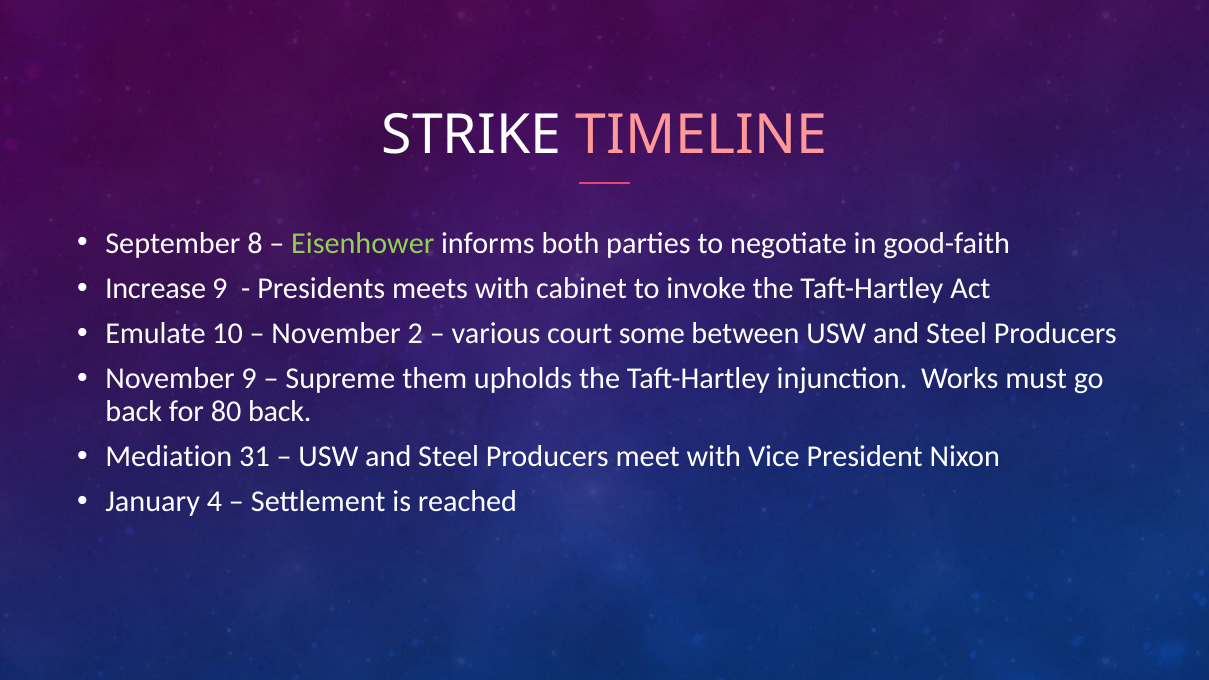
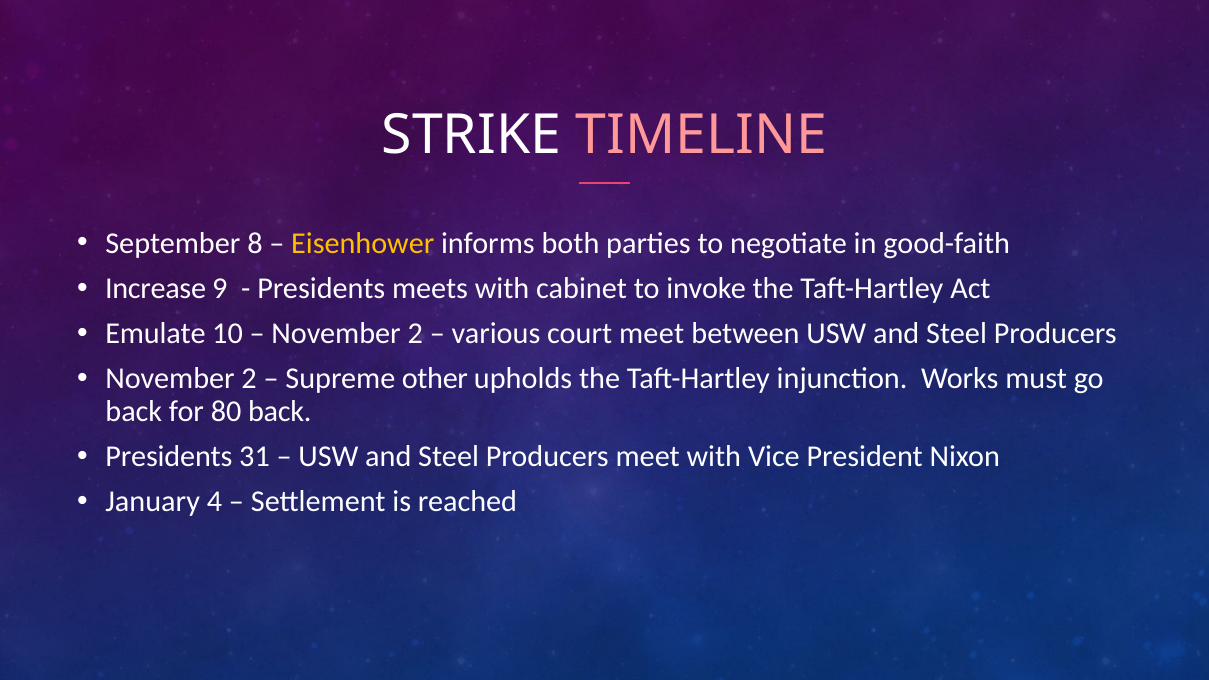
Eisenhower colour: light green -> yellow (363, 243)
court some: some -> meet (652, 334)
9: 9 -> 2 (249, 379)
them: them -> other (435, 379)
Mediation: Mediation -> Presidents (169, 457)
